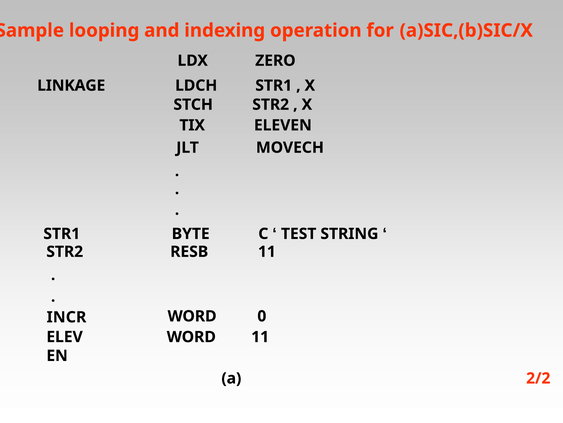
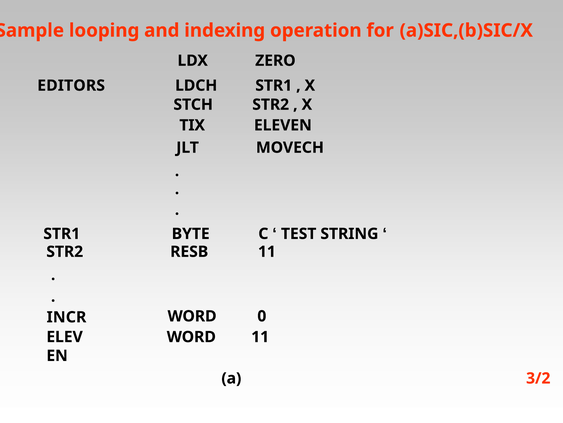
LINKAGE: LINKAGE -> EDITORS (71, 85)
2/2: 2/2 -> 3/2 (538, 378)
